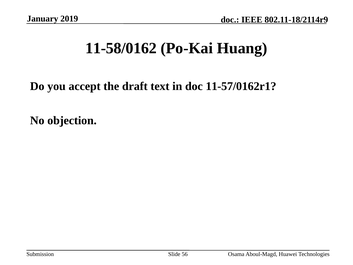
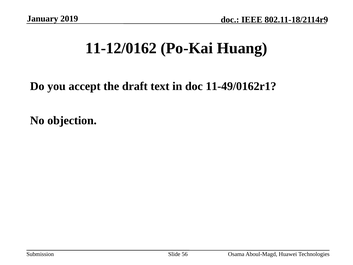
11-58/0162: 11-58/0162 -> 11-12/0162 (121, 48)
11-57/0162r1: 11-57/0162r1 -> 11-49/0162r1 (241, 86)
